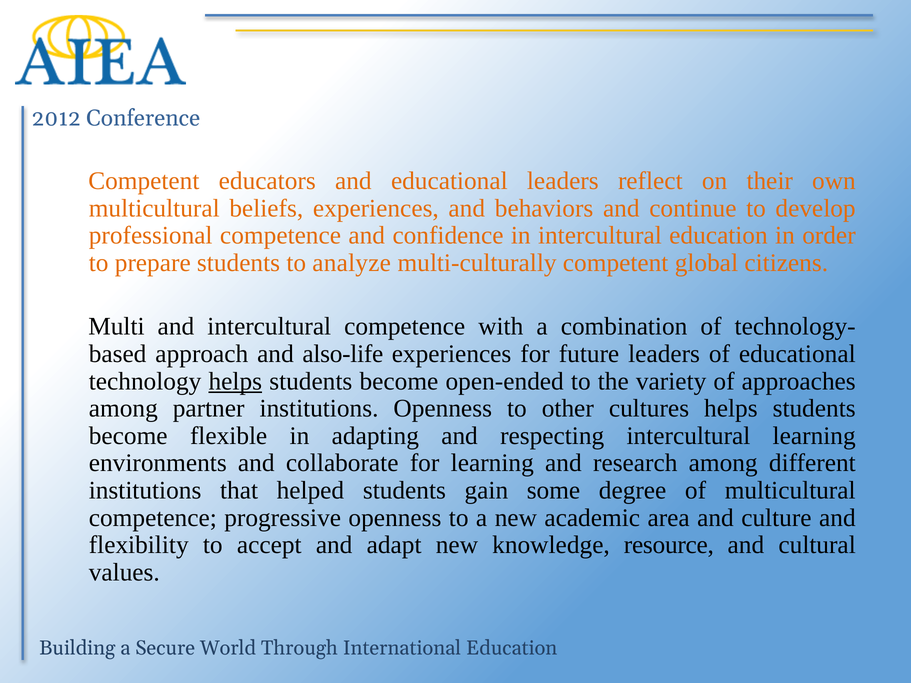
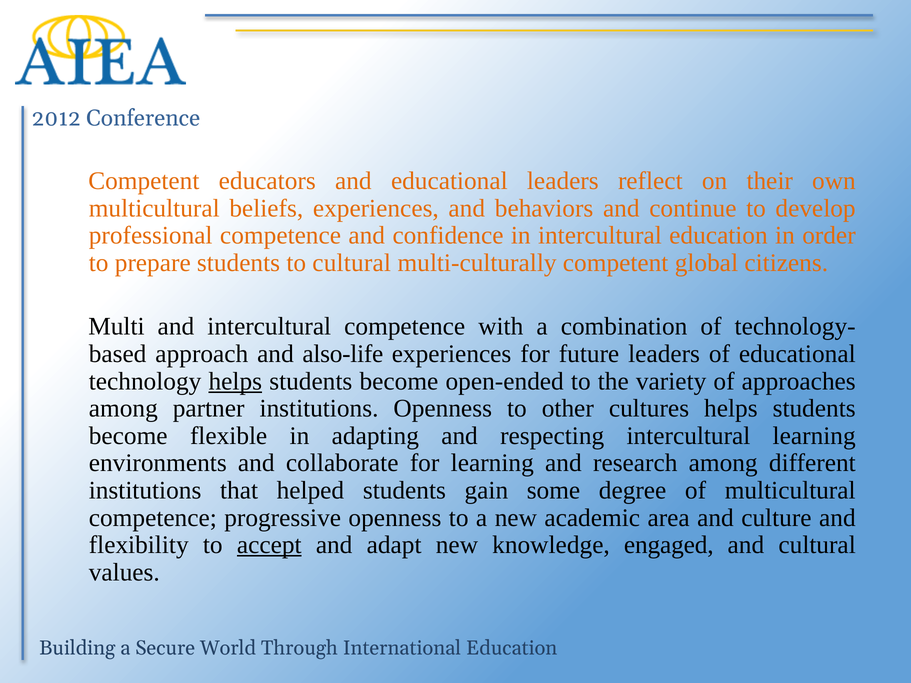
to analyze: analyze -> cultural (352, 263)
accept underline: none -> present (269, 545)
resource: resource -> engaged (669, 545)
